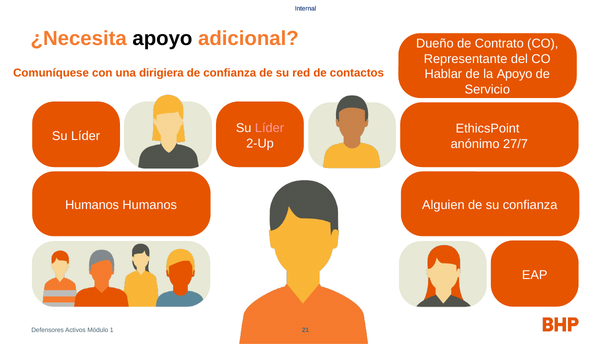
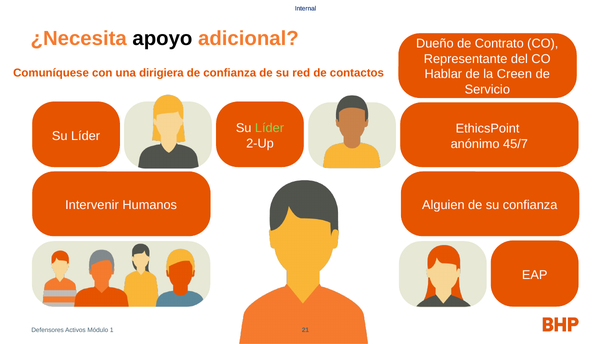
la Apoyo: Apoyo -> Creen (514, 74)
Líder colour: pink -> light green (269, 128)
27/7: 27/7 -> 45/7 (515, 144)
Humanos: Humanos -> Intervenir (92, 205)
